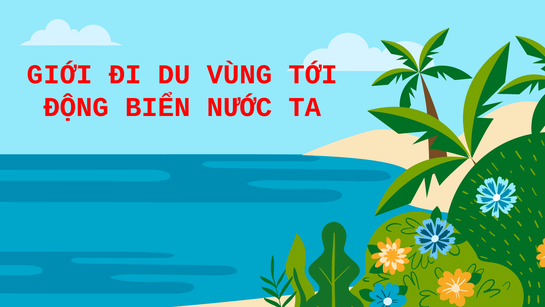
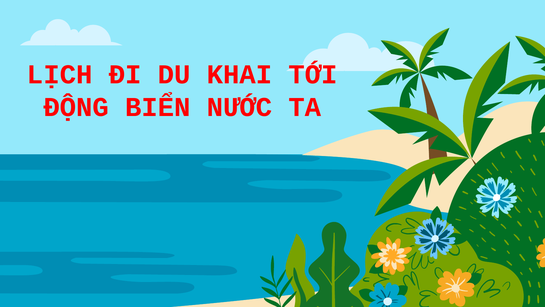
GIỚI: GIỚI -> LỊCH (60, 74)
VÙNG: VÙNG -> KHAI (240, 74)
